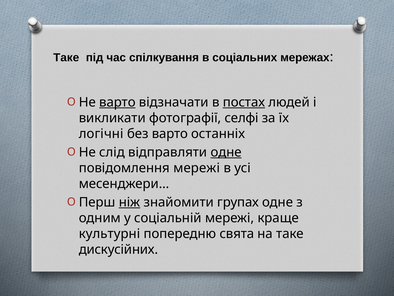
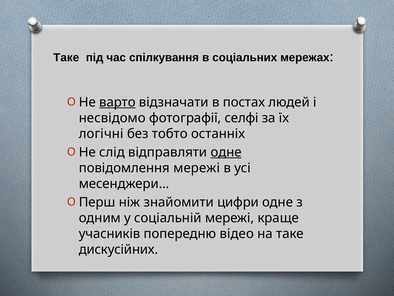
постах underline: present -> none (244, 102)
викликати: викликати -> несвідомо (112, 118)
без варто: варто -> тобто (170, 134)
ніж underline: present -> none (129, 202)
групах: групах -> цифри (238, 202)
культурні: культурні -> учасників (110, 233)
свята: свята -> відео (237, 233)
